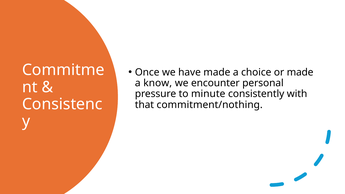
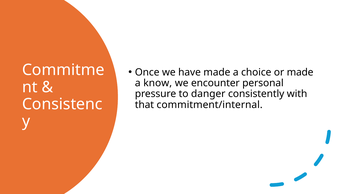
minute: minute -> danger (208, 94)
commitment/nothing: commitment/nothing -> commitment/internal (210, 105)
